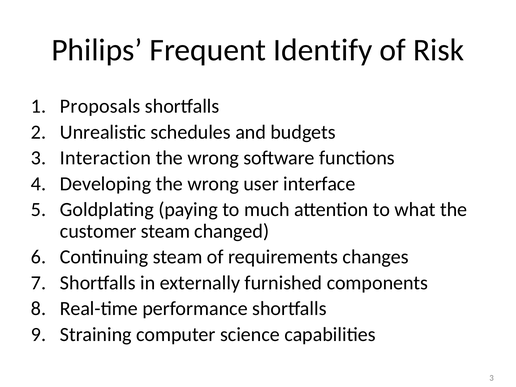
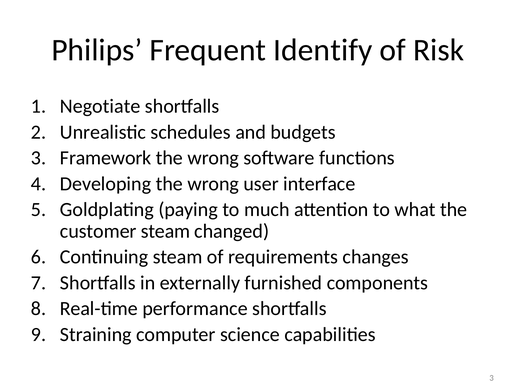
Proposals: Proposals -> Negotiate (100, 106)
Interaction: Interaction -> Framework (106, 158)
